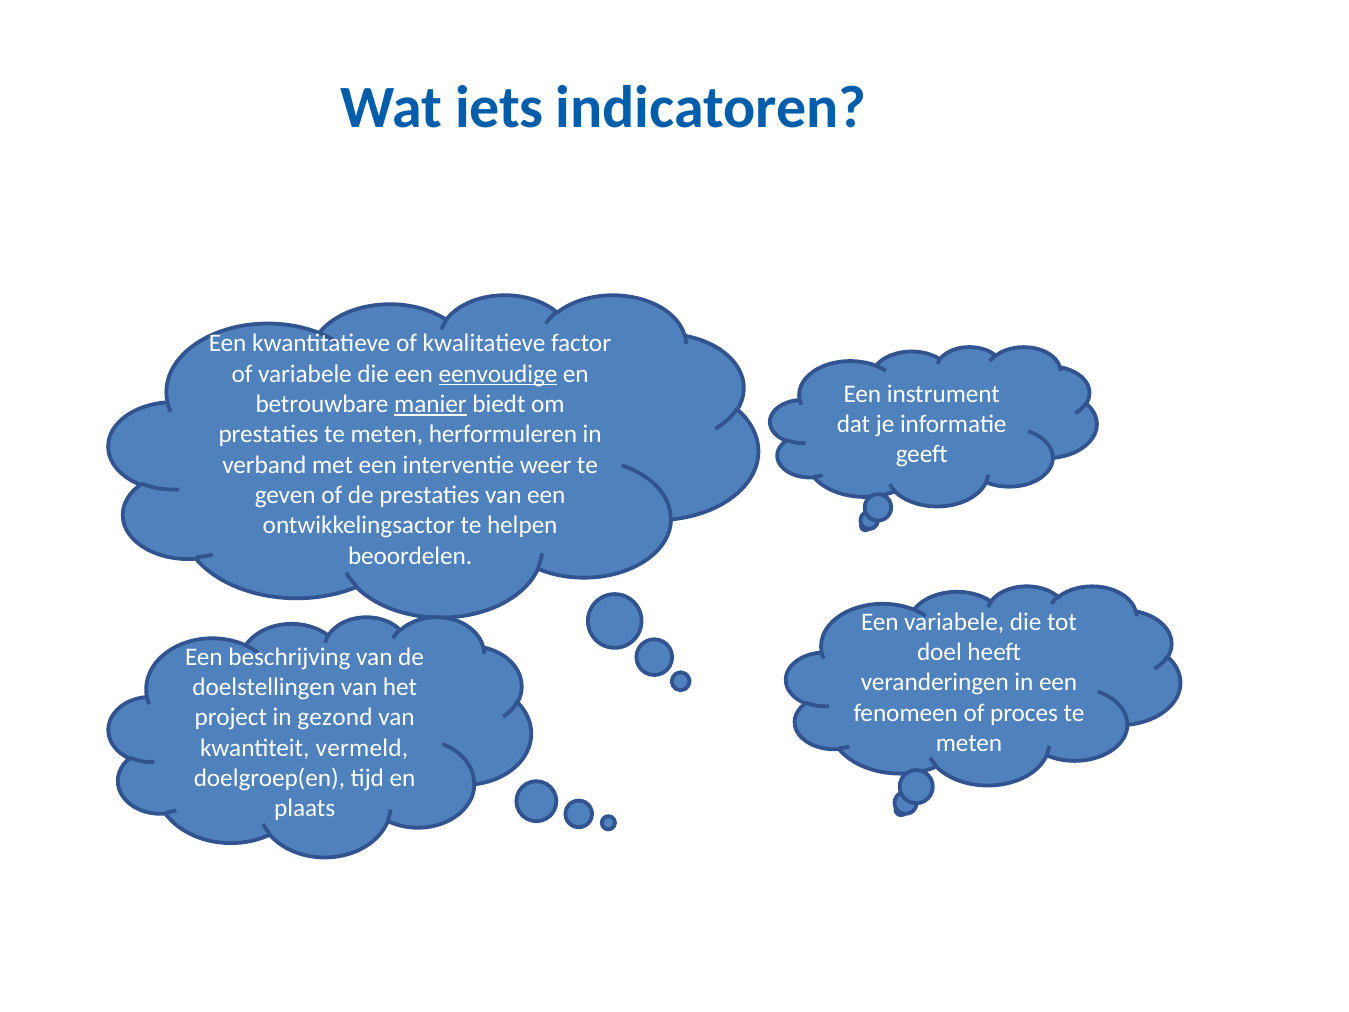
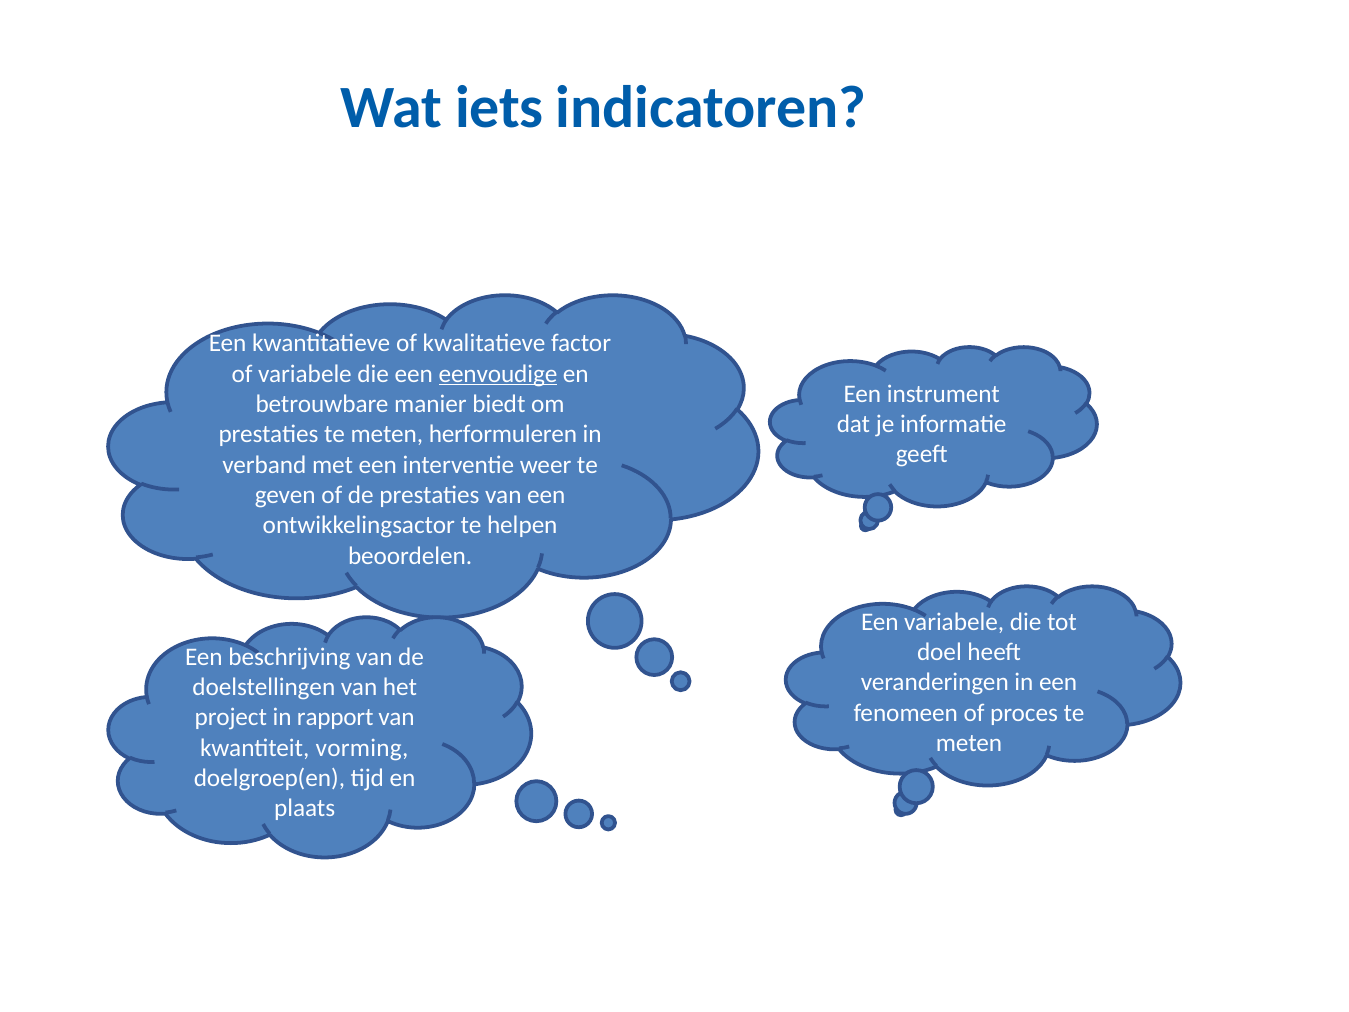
manier underline: present -> none (430, 404)
gezond: gezond -> rapport (335, 717)
vermeld: vermeld -> vorming (362, 748)
